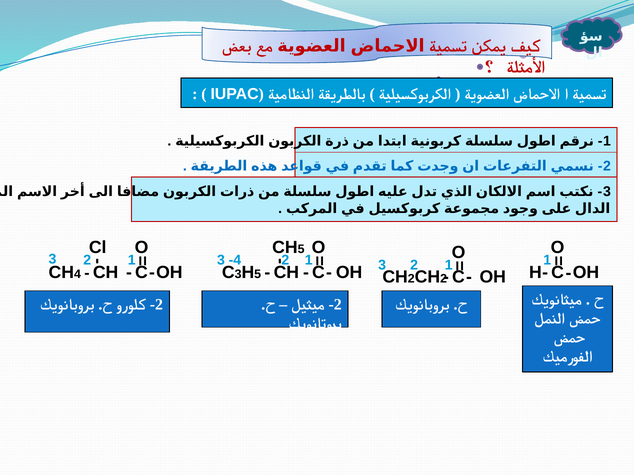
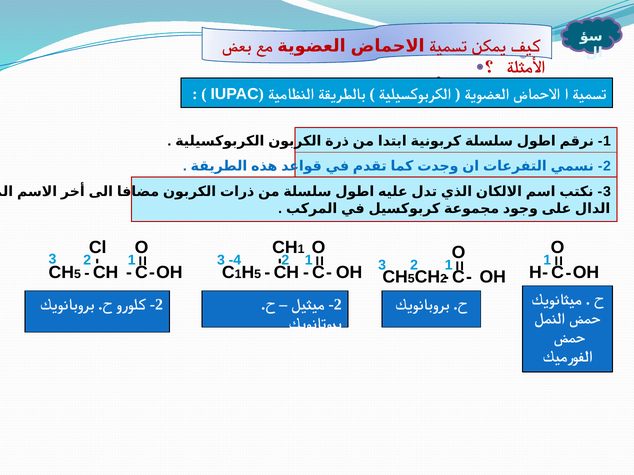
CH 5: 5 -> 1 (301, 250)
4: 4 -> 5 (78, 274)
C 3: 3 -> 1 (238, 274)
2: 2 -> 5 (411, 279)
